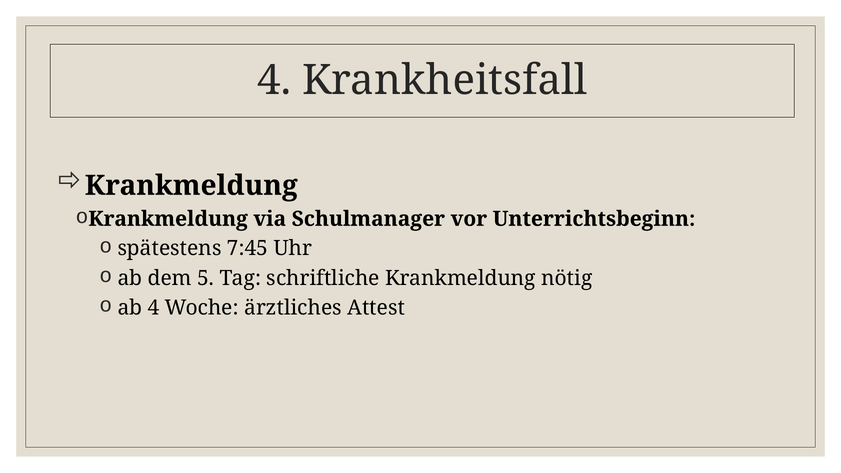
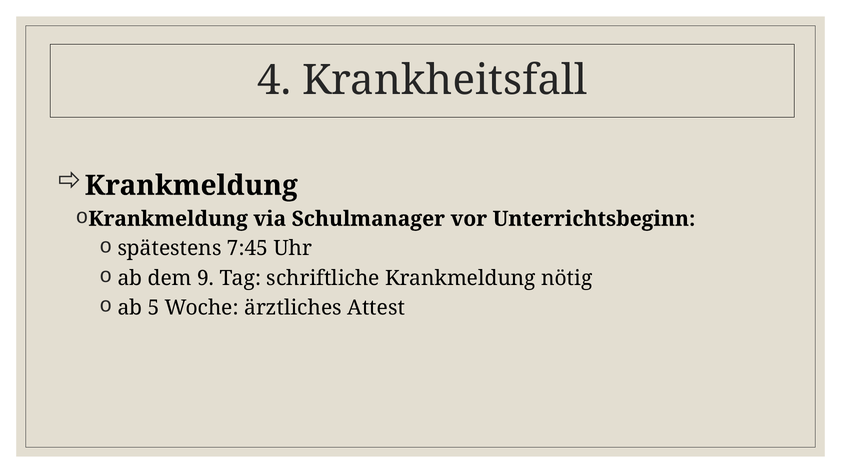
5: 5 -> 9 (206, 278)
ab 4: 4 -> 5 (154, 308)
